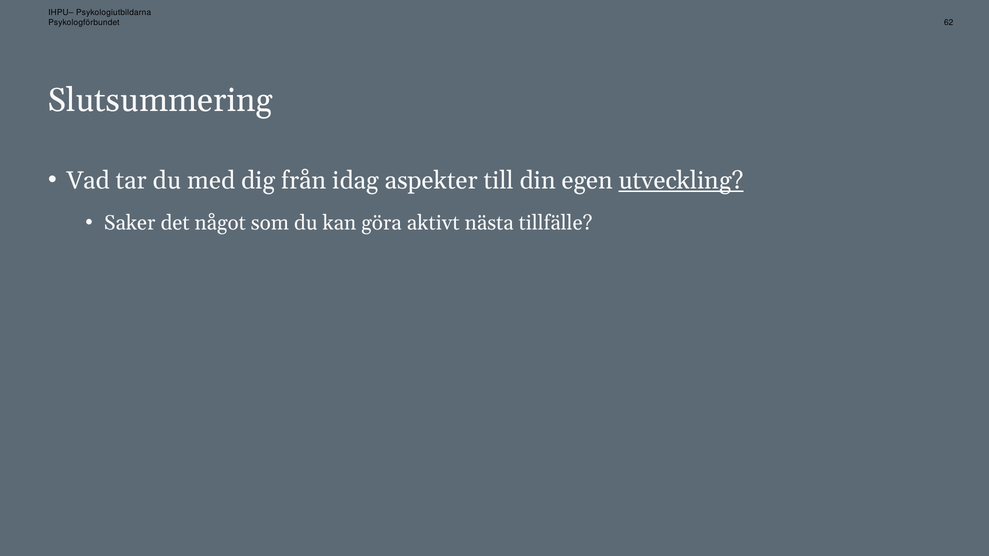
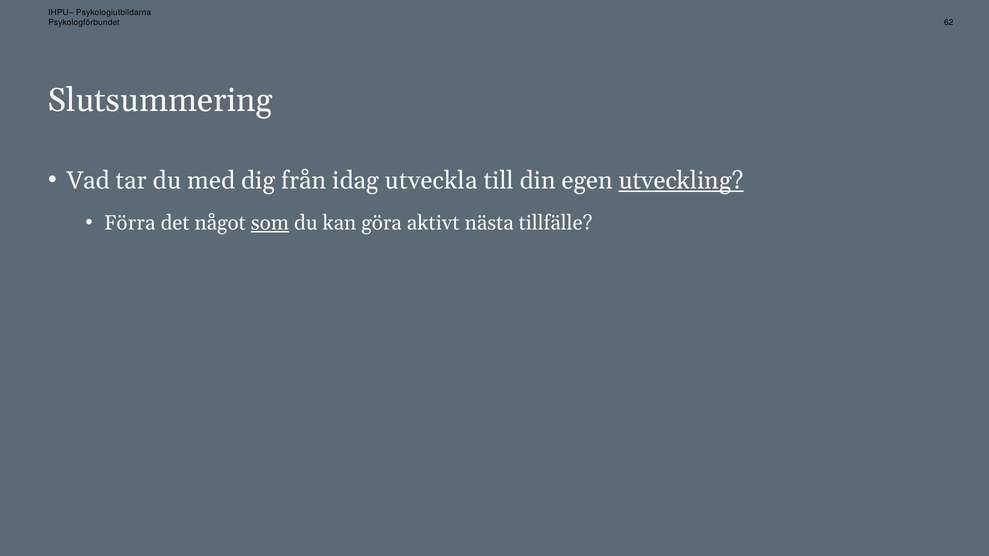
aspekter: aspekter -> utveckla (431, 181)
Saker: Saker -> Förra (130, 223)
som underline: none -> present (270, 223)
